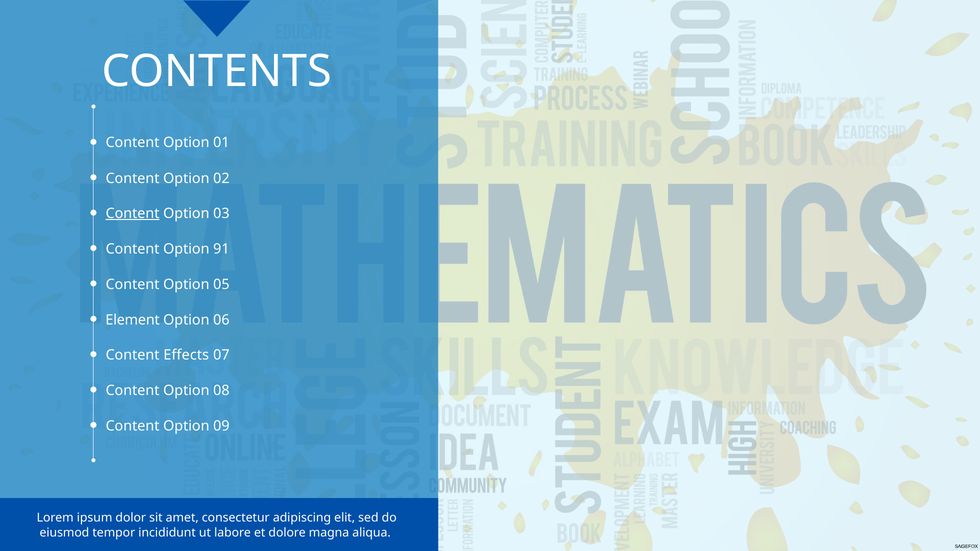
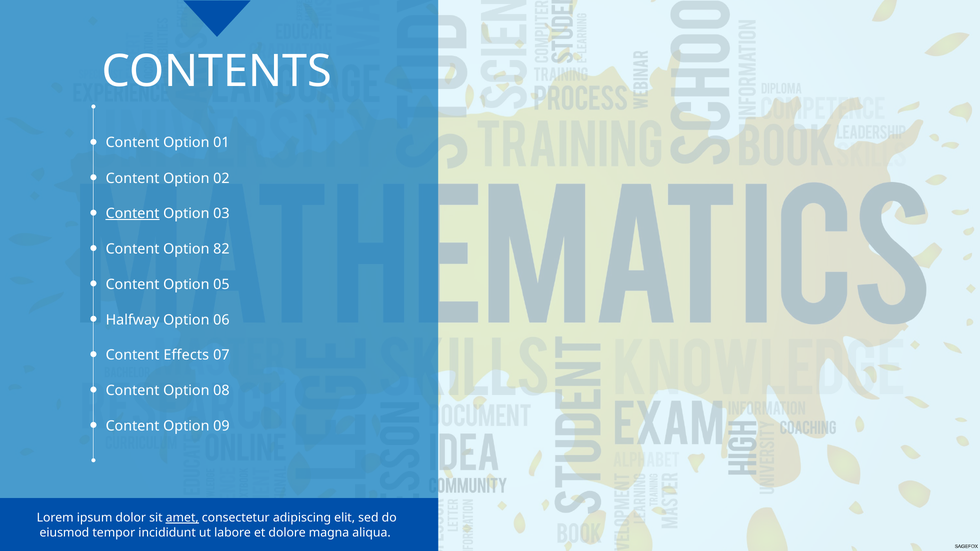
91: 91 -> 82 (221, 249)
Element: Element -> Halfway (133, 320)
amet underline: none -> present (182, 518)
